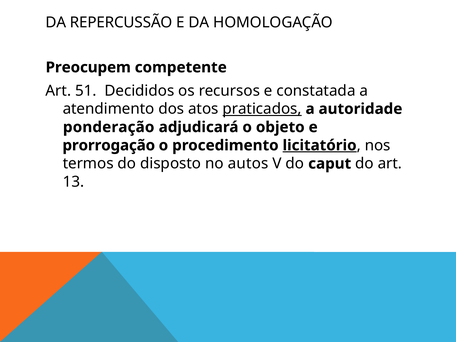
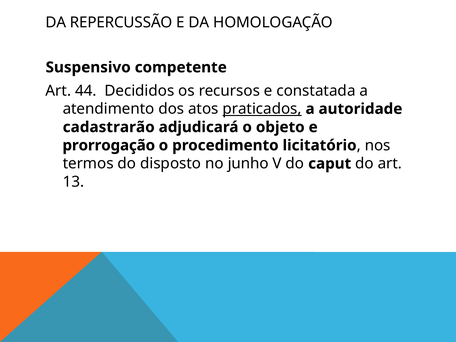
Preocupem: Preocupem -> Suspensivo (88, 67)
51: 51 -> 44 (86, 91)
ponderação: ponderação -> cadastrarão (109, 127)
licitatório underline: present -> none (320, 145)
autos: autos -> junho (248, 164)
